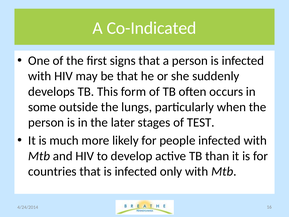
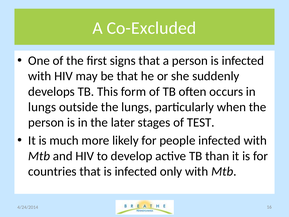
Co-Indicated: Co-Indicated -> Co-Excluded (151, 28)
some: some -> lungs (42, 107)
